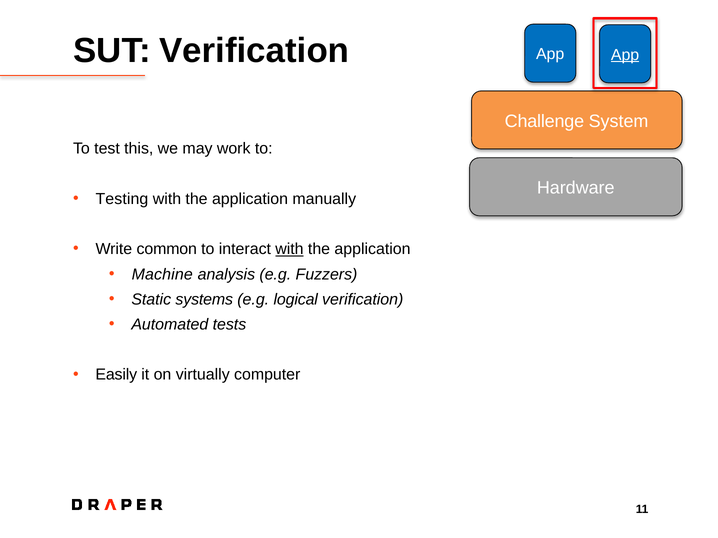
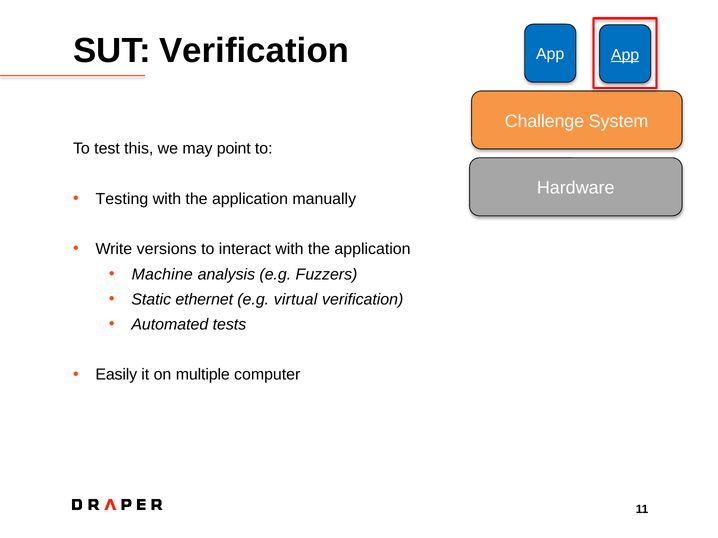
work: work -> point (234, 149)
common: common -> versions (167, 249)
with underline: present -> none (289, 249)
systems: systems -> ethernet (204, 300)
logical: logical -> virtual (296, 300)
virtually: virtually -> multiple (203, 375)
